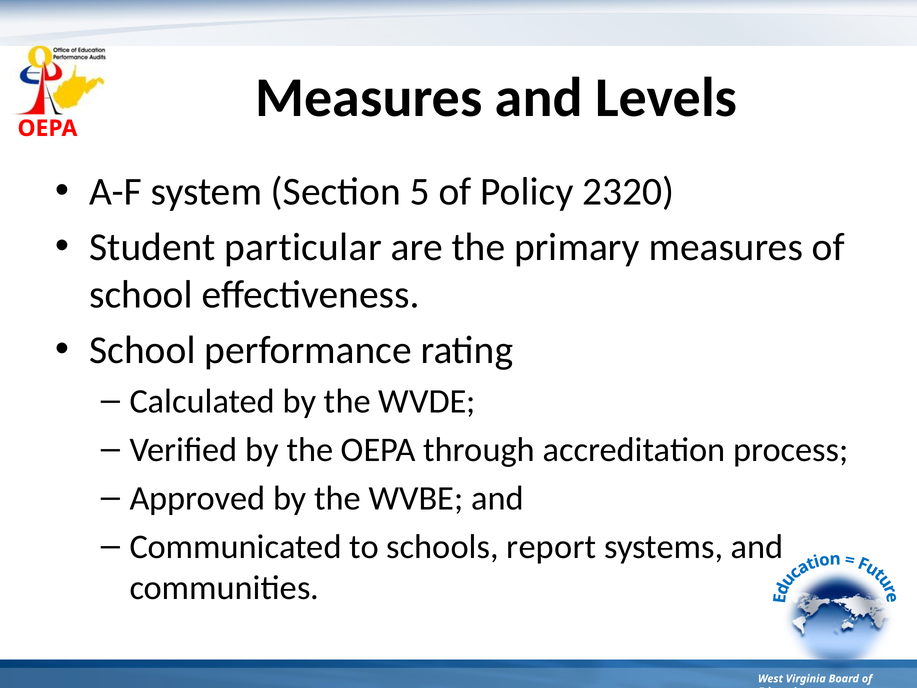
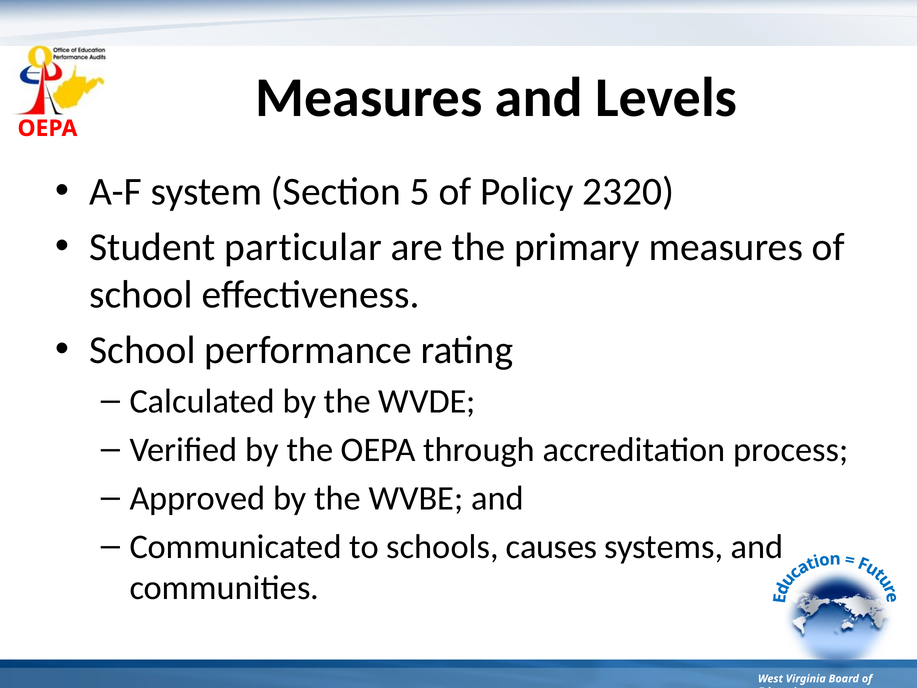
report: report -> causes (552, 547)
